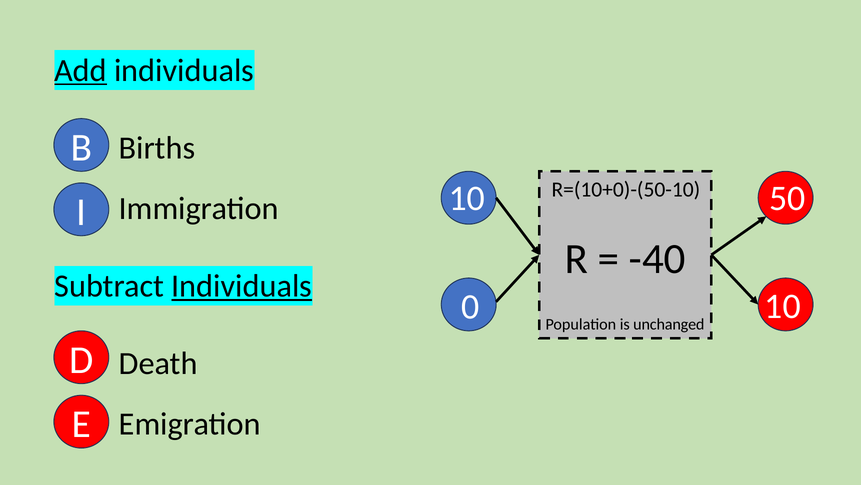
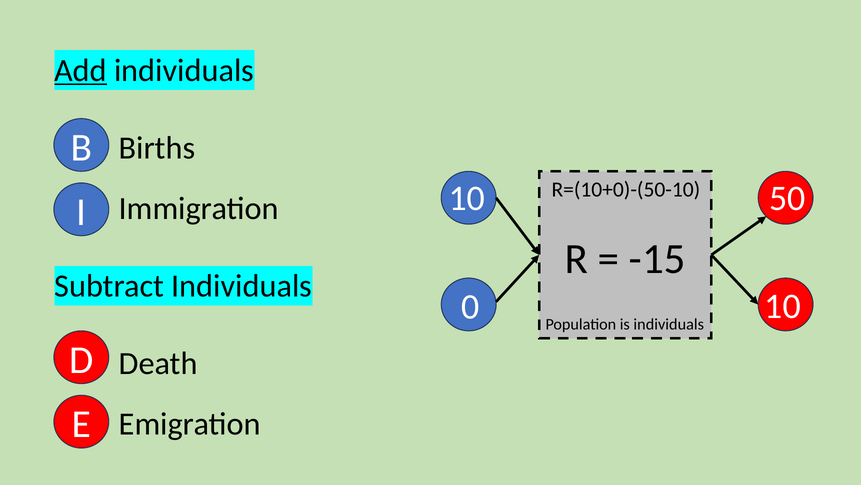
-40: -40 -> -15 (657, 259)
Individuals underline: present -> none (242, 286)
is unchanged: unchanged -> individuals (669, 324)
